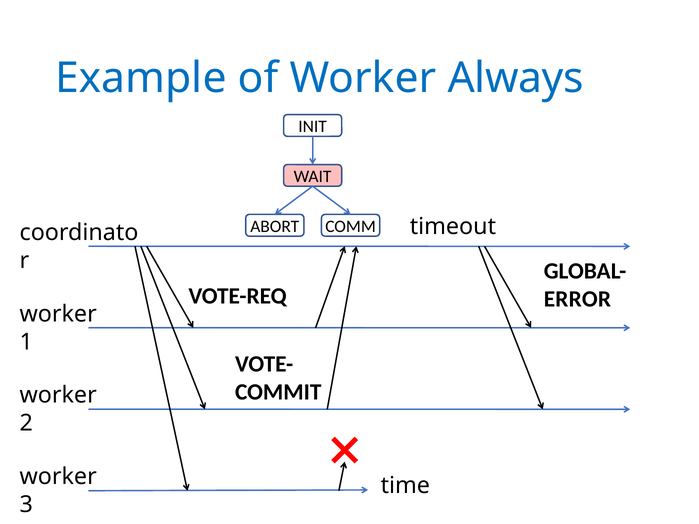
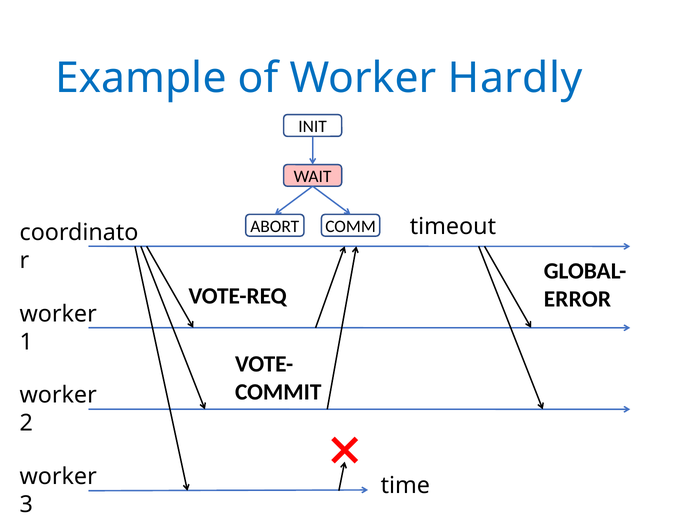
Always: Always -> Hardly (515, 78)
